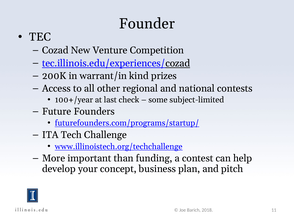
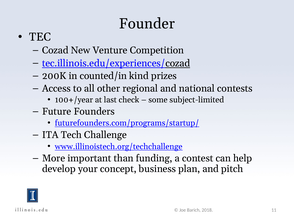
warrant/in: warrant/in -> counted/in (103, 76)
